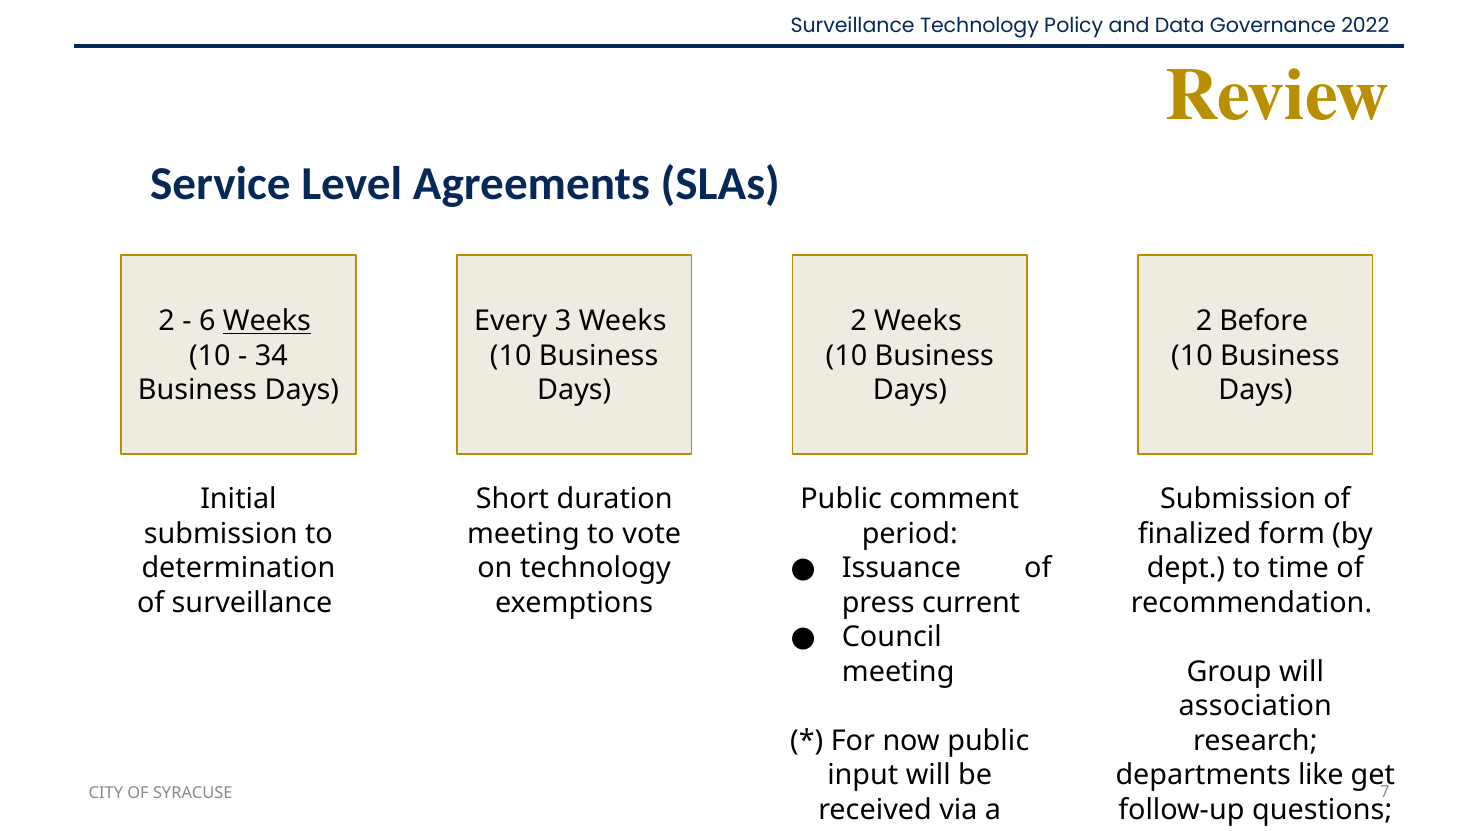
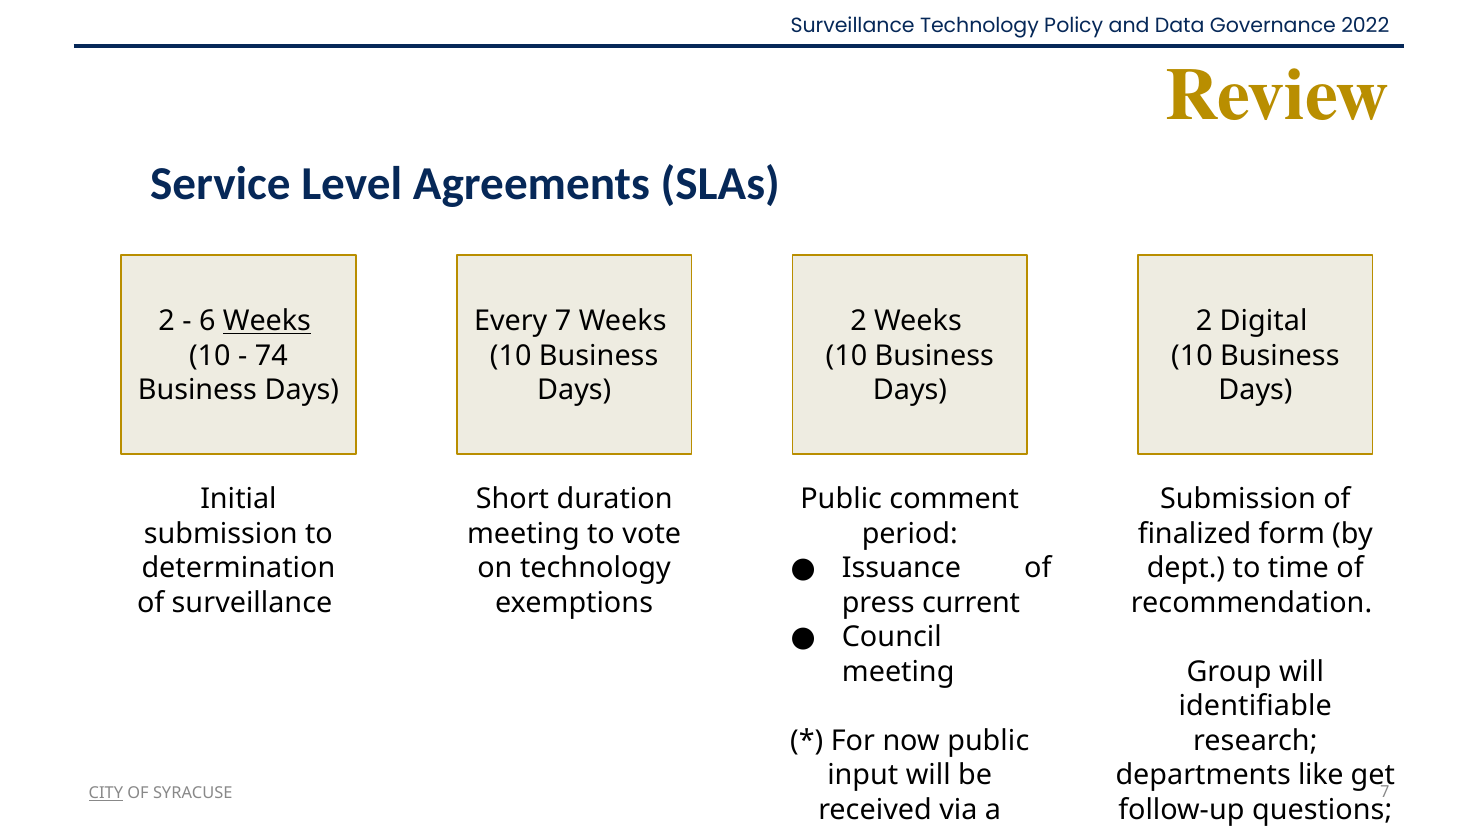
Every 3: 3 -> 7 (563, 321)
Before: Before -> Digital (1264, 321)
34: 34 -> 74 (271, 356)
association: association -> identifiable (1255, 707)
CITY underline: none -> present (106, 794)
